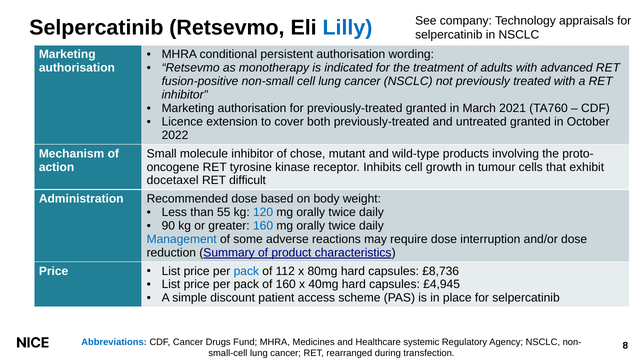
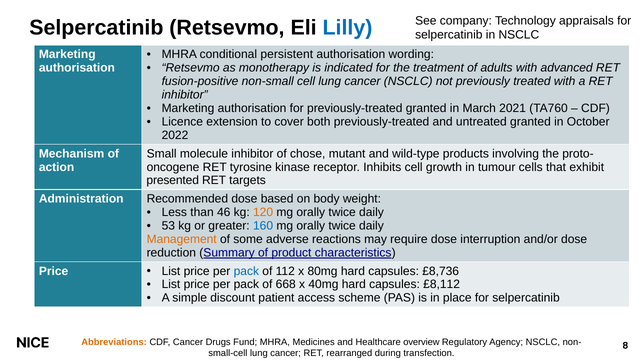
docetaxel: docetaxel -> presented (173, 180)
difficult: difficult -> targets (248, 180)
55: 55 -> 46 (224, 212)
120 colour: blue -> orange (263, 212)
90: 90 -> 53 (168, 226)
Management colour: blue -> orange (182, 239)
of 160: 160 -> 668 (286, 284)
£4,945: £4,945 -> £8,112 (442, 284)
Abbreviations colour: blue -> orange (114, 342)
systemic: systemic -> overview (421, 342)
